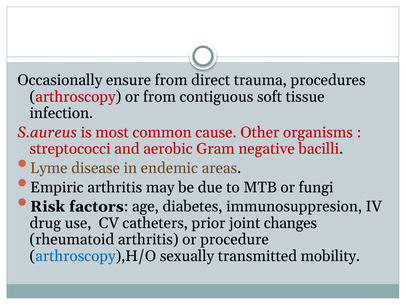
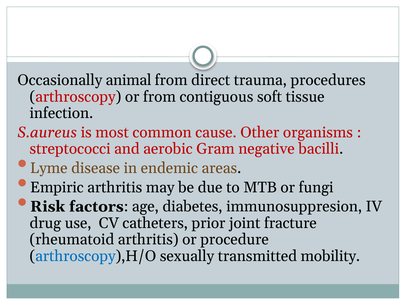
ensure: ensure -> animal (129, 80)
changes: changes -> fracture (290, 223)
